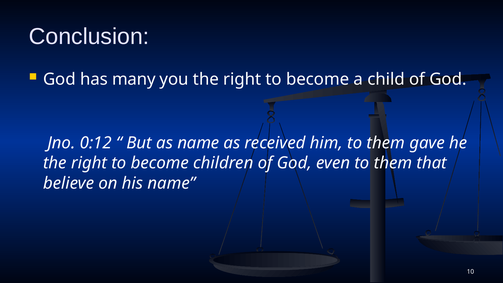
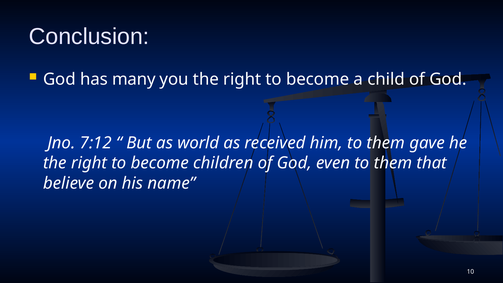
0:12: 0:12 -> 7:12 (96, 143)
as name: name -> world (198, 143)
